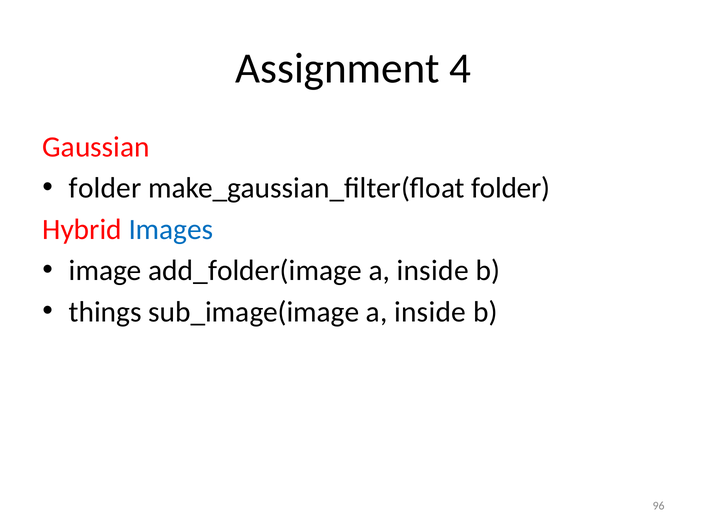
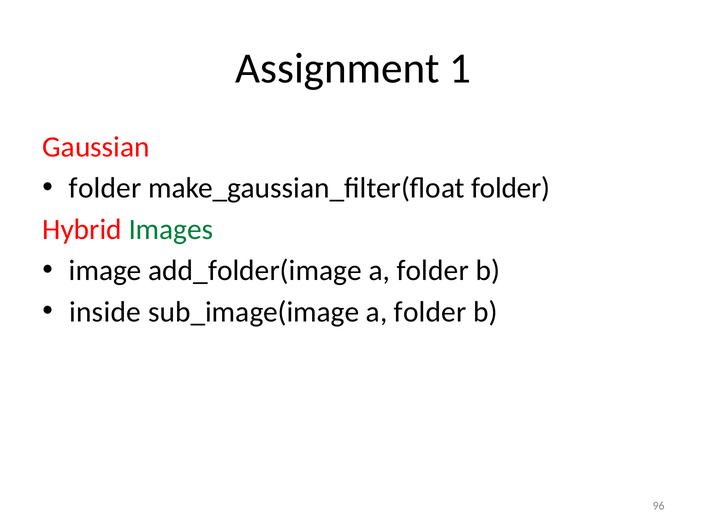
4: 4 -> 1 (460, 68)
Images colour: blue -> green (171, 229)
inside: inside -> folder (433, 271)
things: things -> inside (105, 312)
sub_image(image a inside: inside -> folder (430, 312)
